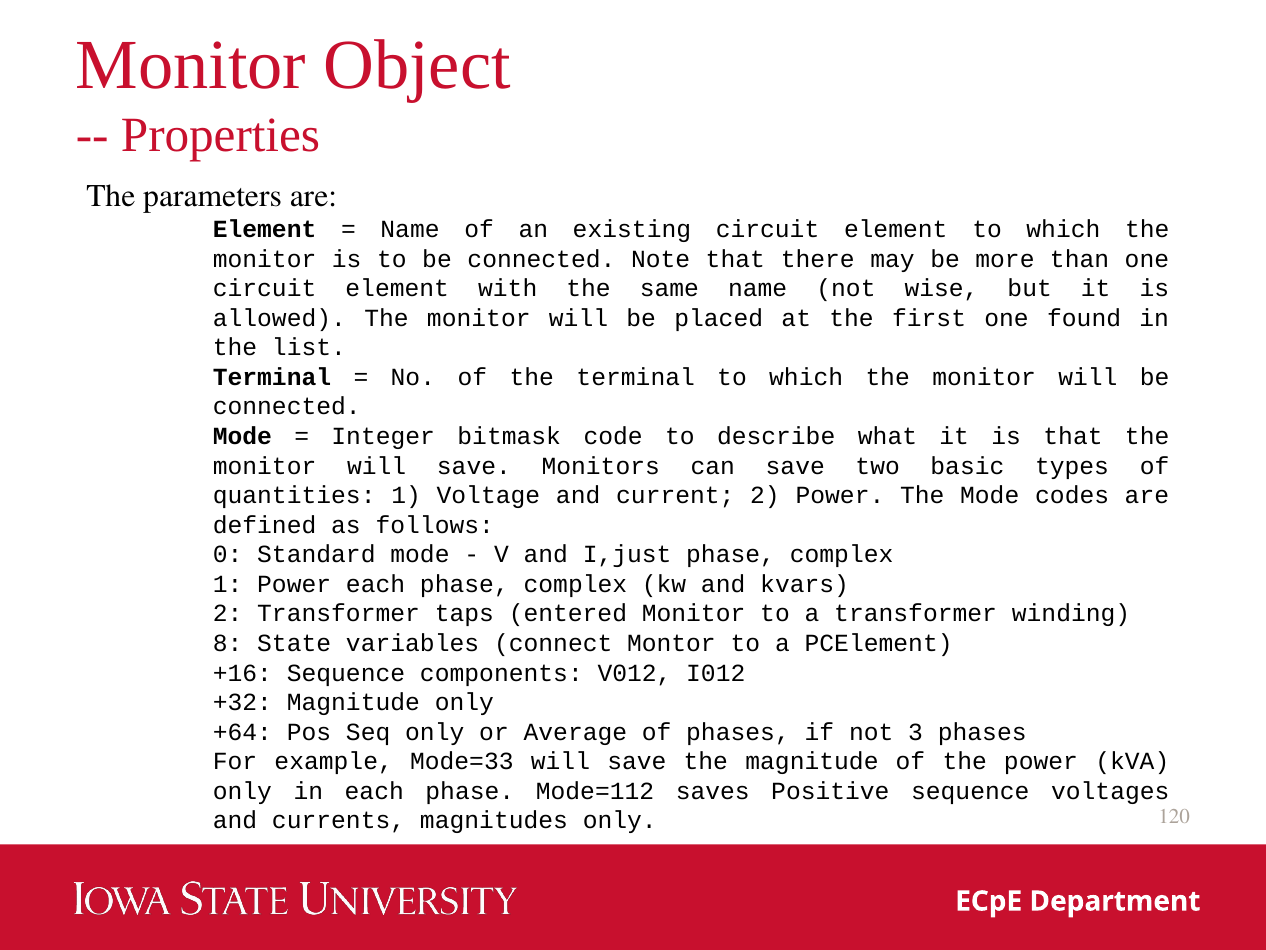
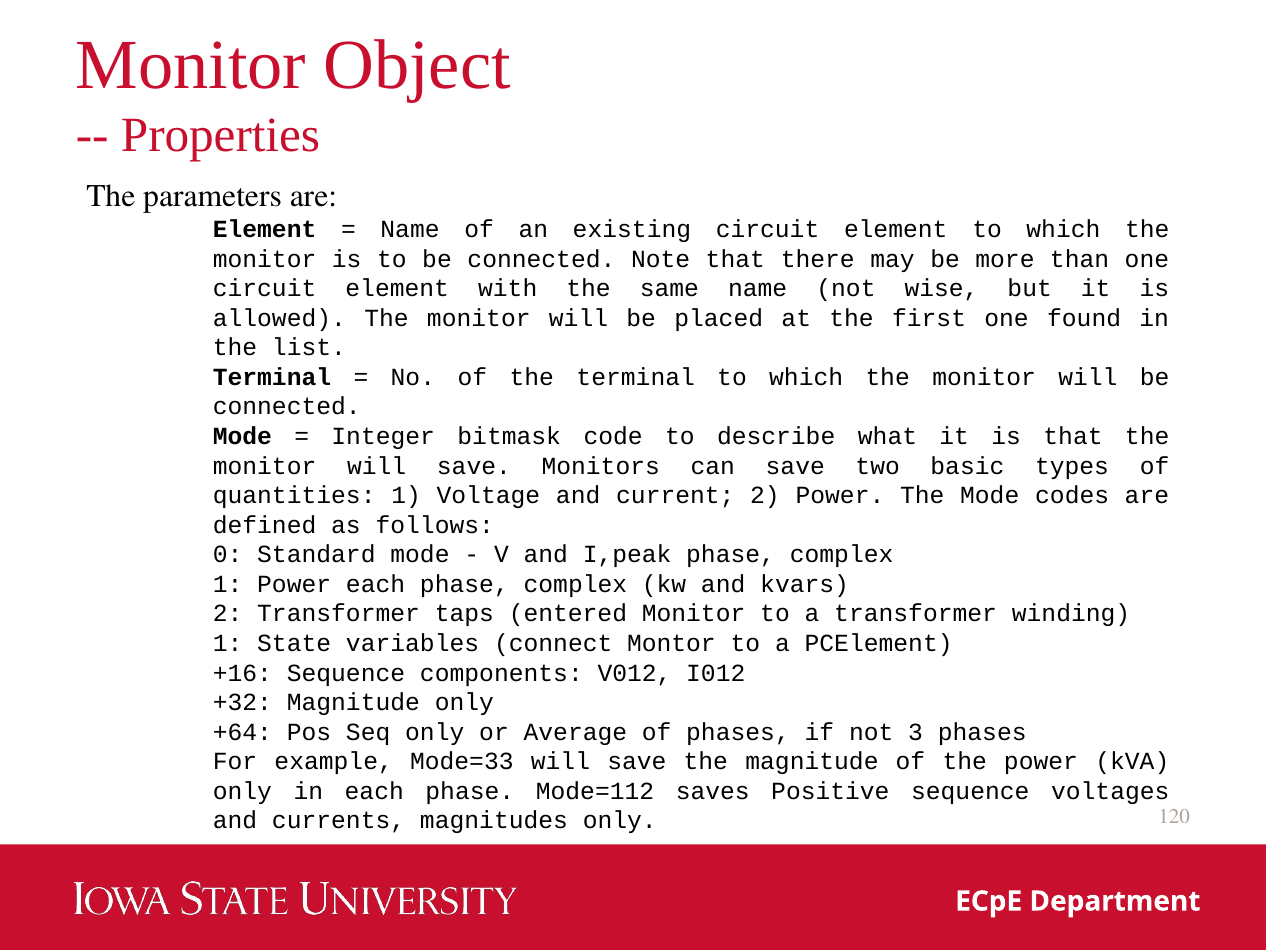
I,just: I,just -> I,peak (627, 554)
8: 8 -> 1 (228, 643)
